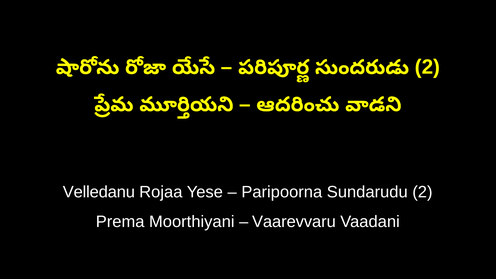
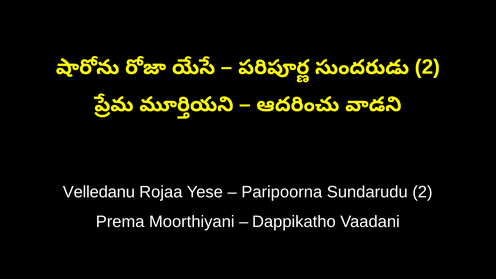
Vaarevvaru: Vaarevvaru -> Dappikatho (294, 222)
